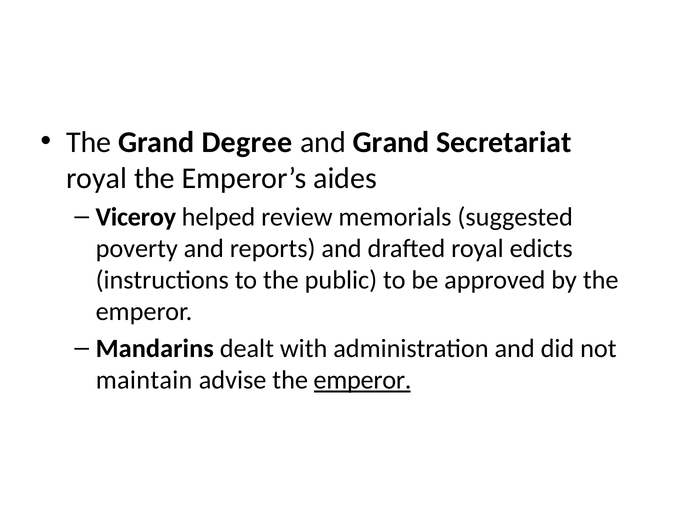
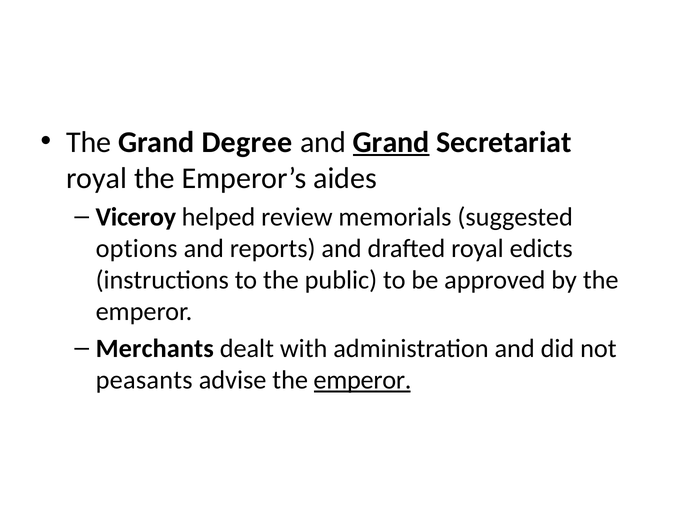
Grand underline: none -> present (391, 142)
poverty: poverty -> options (137, 249)
Mandarins: Mandarins -> Merchants (155, 348)
maintain: maintain -> peasants (144, 380)
